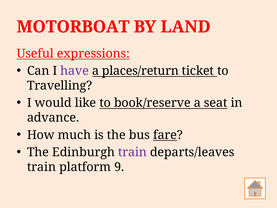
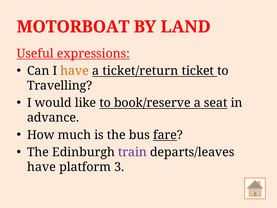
have colour: purple -> orange (75, 71)
places/return: places/return -> ticket/return (140, 71)
train: train -> have (41, 167)
9: 9 -> 3 (119, 167)
